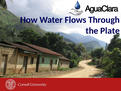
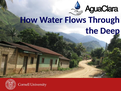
Plate: Plate -> Deep (110, 31)
